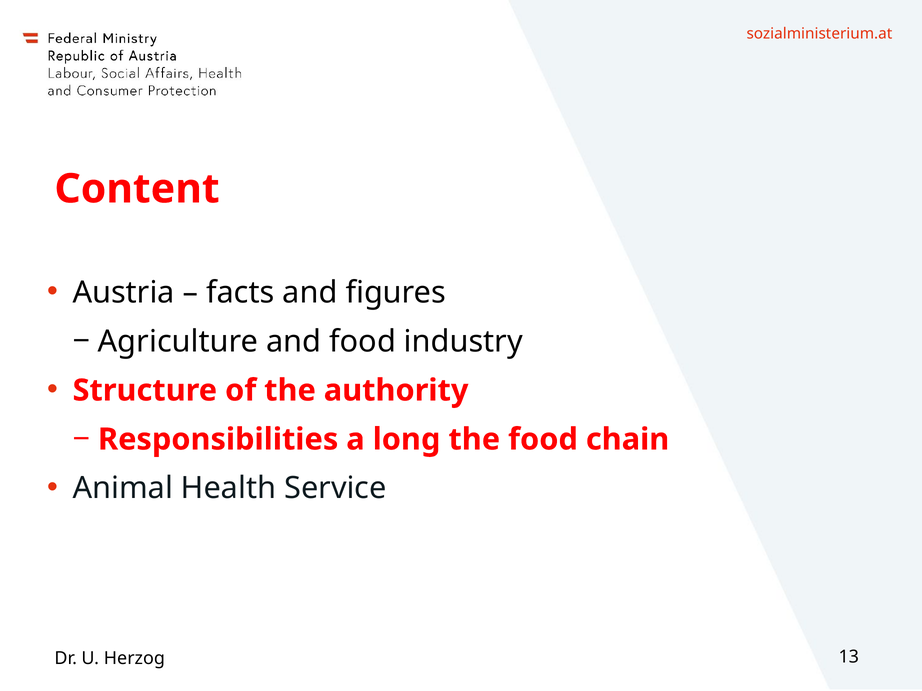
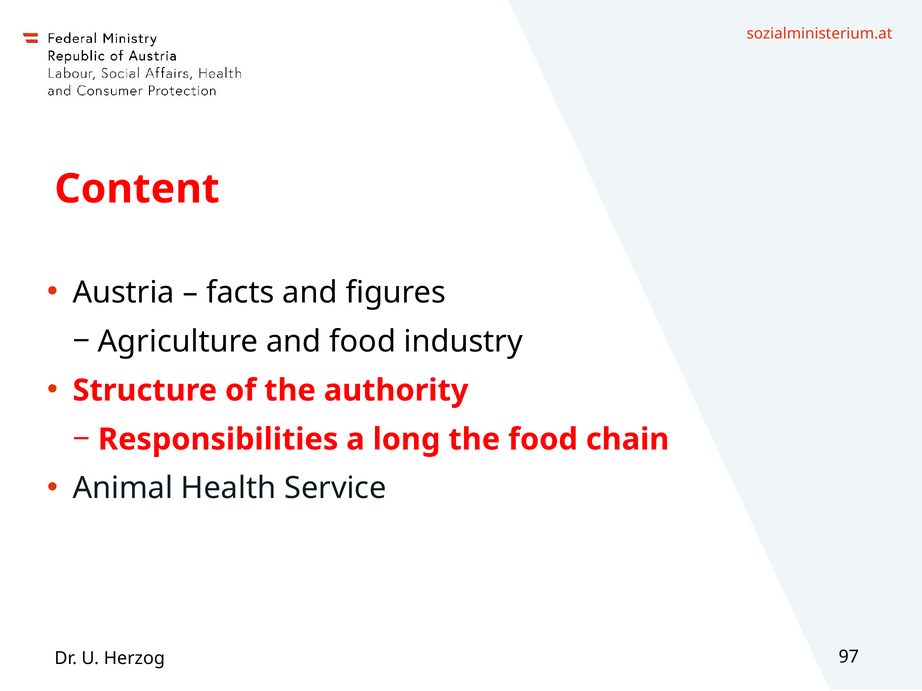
13: 13 -> 97 (849, 657)
